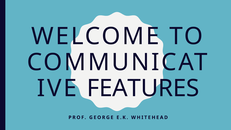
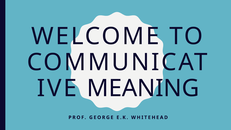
FEATURES: FEATURES -> MEANING (143, 88)
